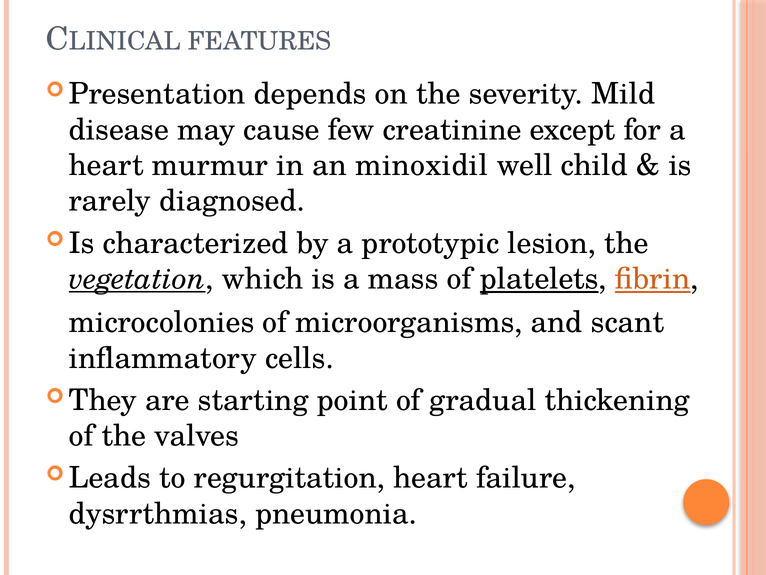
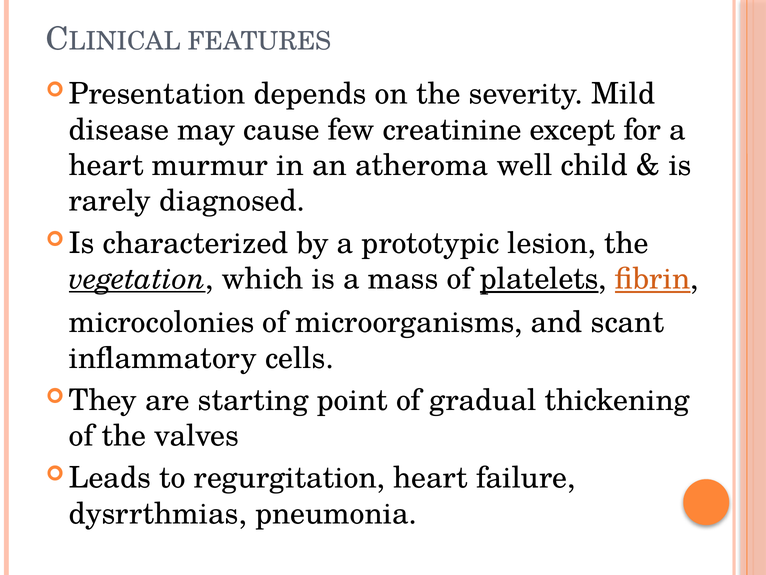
minoxidil: minoxidil -> atheroma (422, 165)
